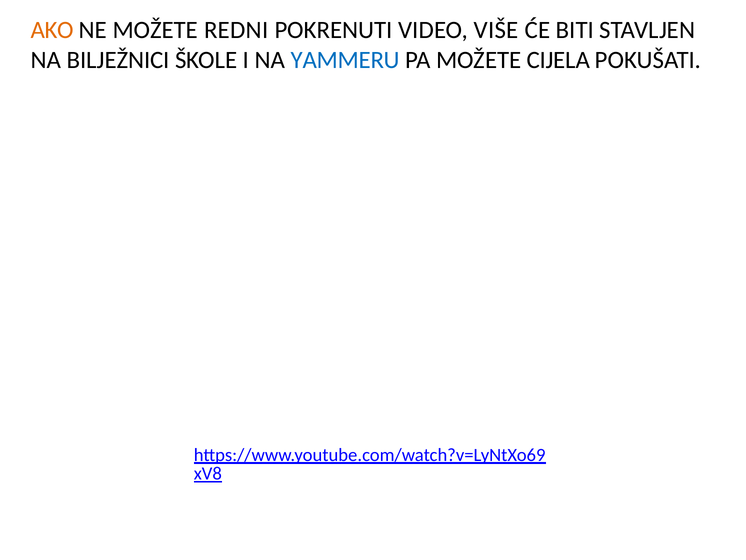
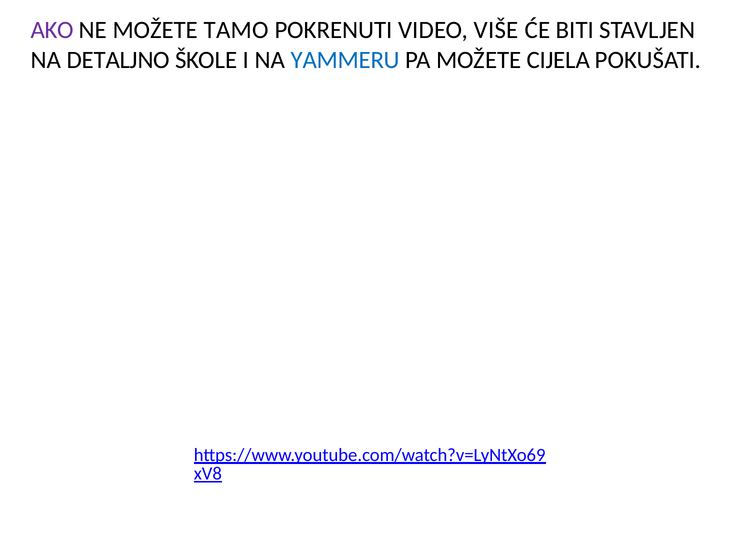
AKO colour: orange -> purple (52, 30)
REDNI: REDNI -> TAMO (236, 30)
BILJEŽNICI: BILJEŽNICI -> DETALJNO (118, 60)
